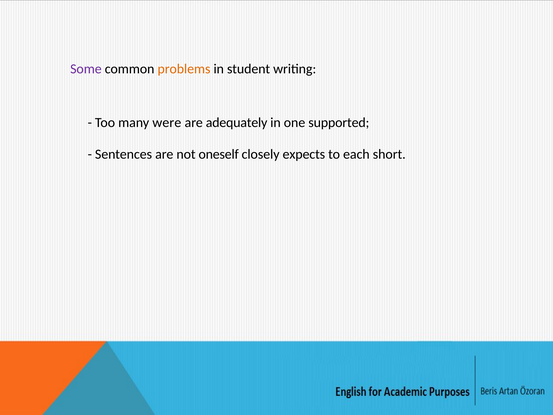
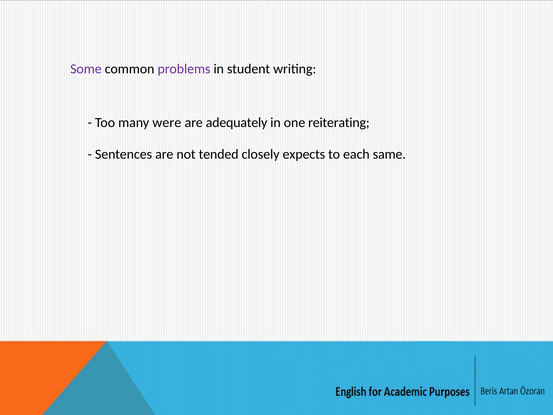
problems colour: orange -> purple (184, 69)
supported: supported -> reiterating (339, 123)
oneself: oneself -> tended (219, 154)
short: short -> same (389, 154)
